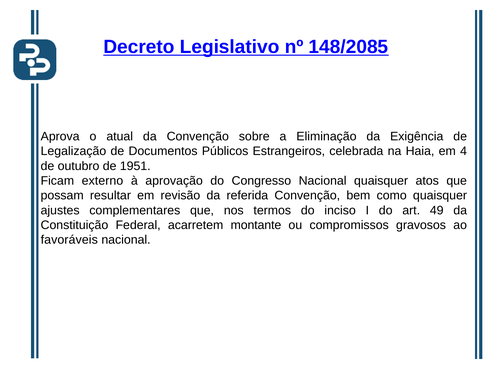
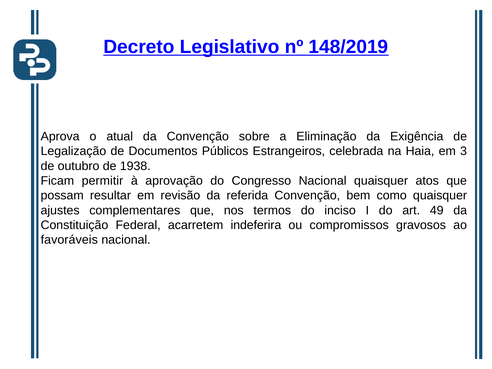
148/2085: 148/2085 -> 148/2019 (348, 47)
4: 4 -> 3 (464, 151)
1951: 1951 -> 1938 (135, 166)
externo: externo -> permitir (102, 181)
montante: montante -> indeferira (256, 225)
